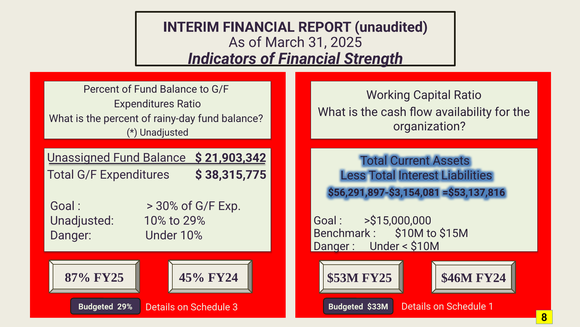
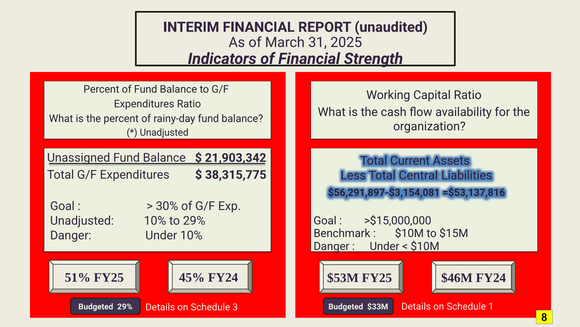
Interest: Interest -> Central (418, 175)
87%: 87% -> 51% (78, 277)
